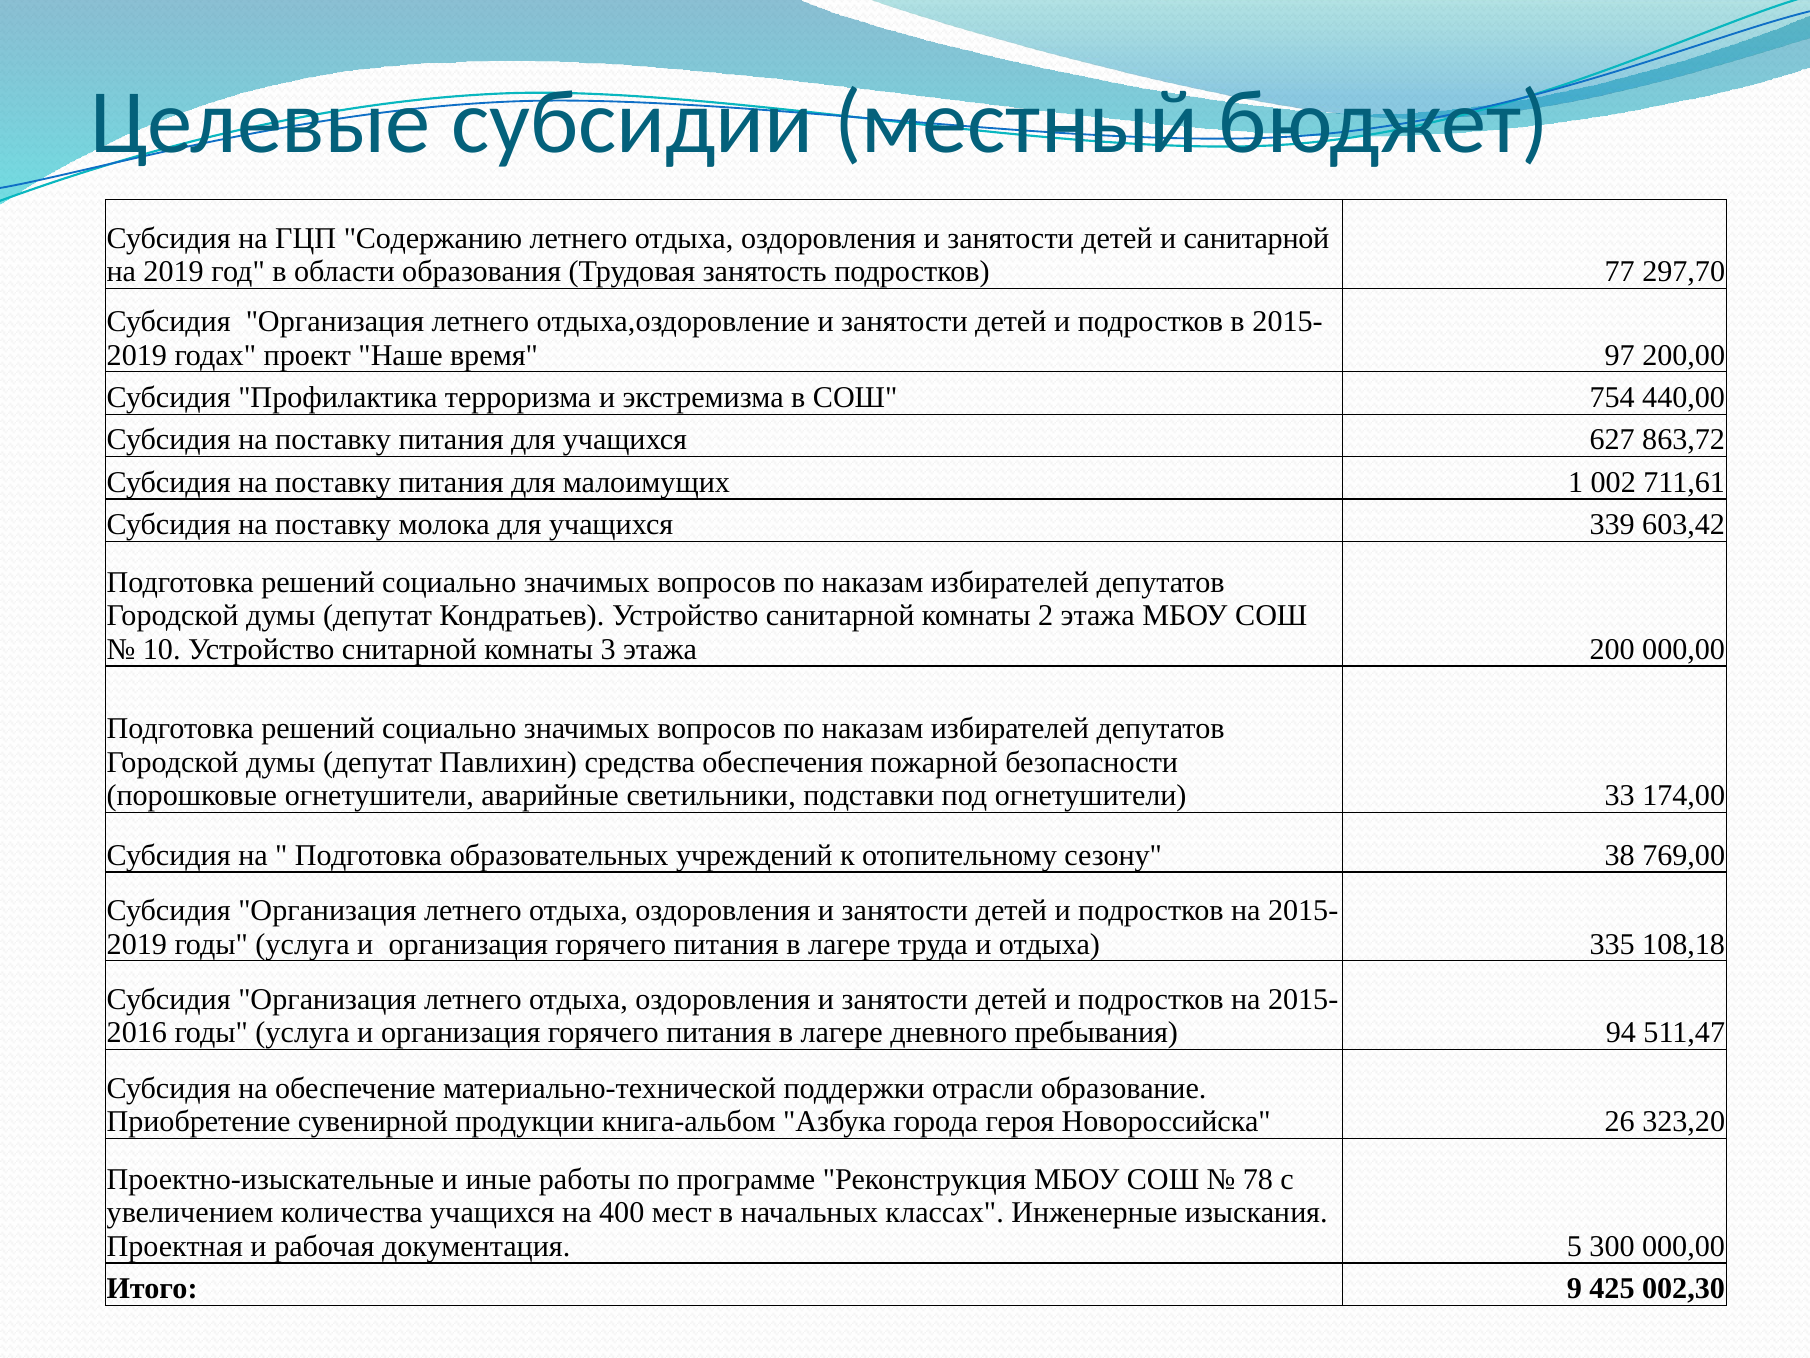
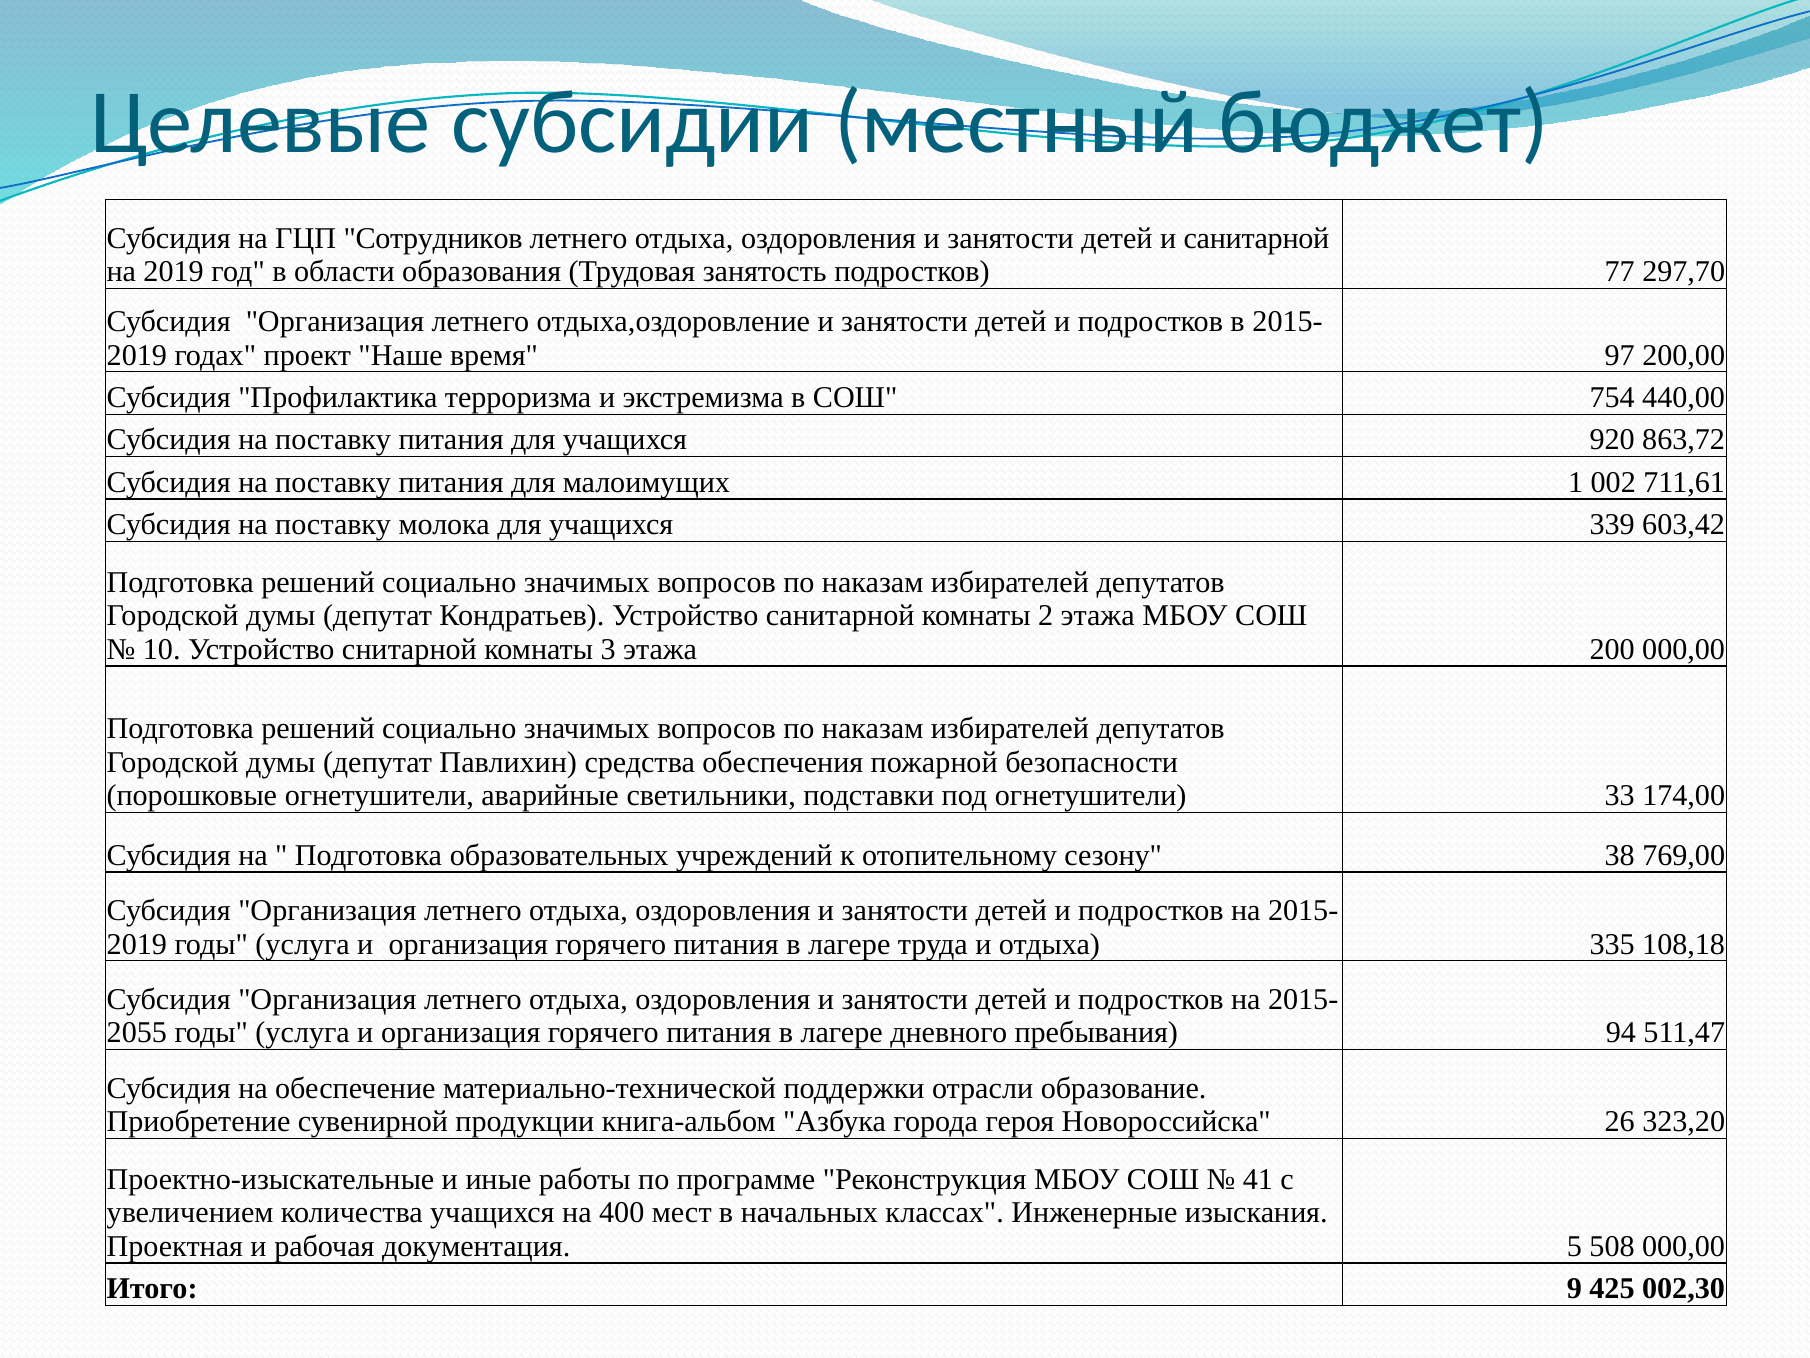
Содержанию: Содержанию -> Сотрудников (433, 238)
627: 627 -> 920 (1612, 440)
2016: 2016 -> 2055 (137, 1033)
78: 78 -> 41 (1258, 1179)
300: 300 -> 508 (1612, 1246)
